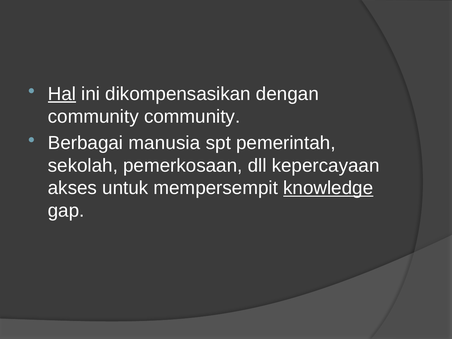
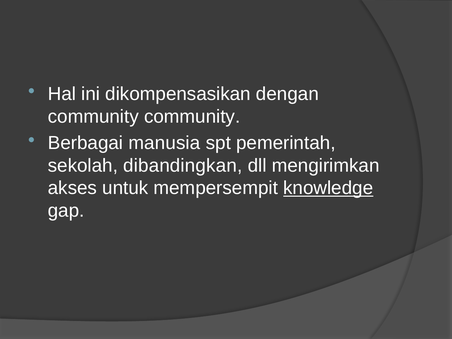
Hal underline: present -> none (62, 94)
pemerkosaan: pemerkosaan -> dibandingkan (183, 166)
kepercayaan: kepercayaan -> mengirimkan (326, 166)
